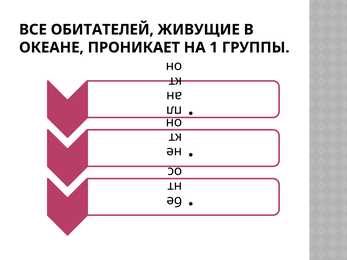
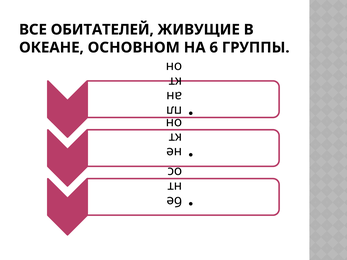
ПРОНИКАЕТ: ПРОНИКАЕТ -> ОСНОВНОМ (134, 48)
1: 1 -> 6 (214, 48)
